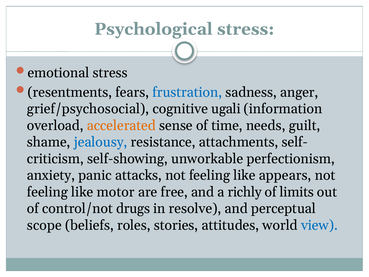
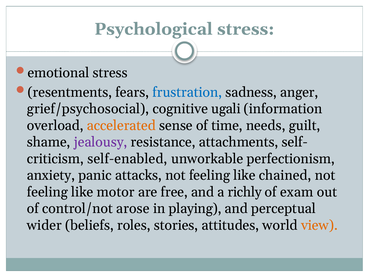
jealousy colour: blue -> purple (101, 142)
self-showing: self-showing -> self-enabled (127, 159)
appears: appears -> chained (285, 175)
limits: limits -> exam (297, 192)
drugs: drugs -> arose (133, 208)
resolve: resolve -> playing (195, 208)
scope: scope -> wider (44, 225)
view colour: blue -> orange (319, 225)
